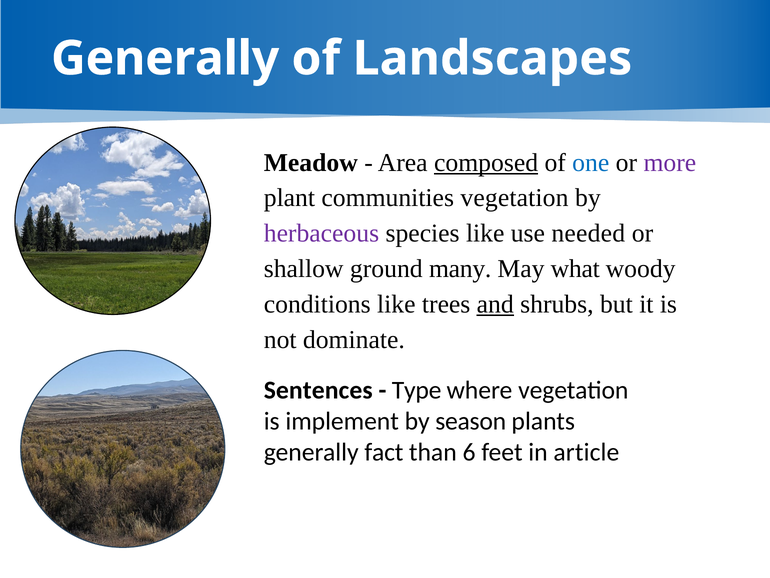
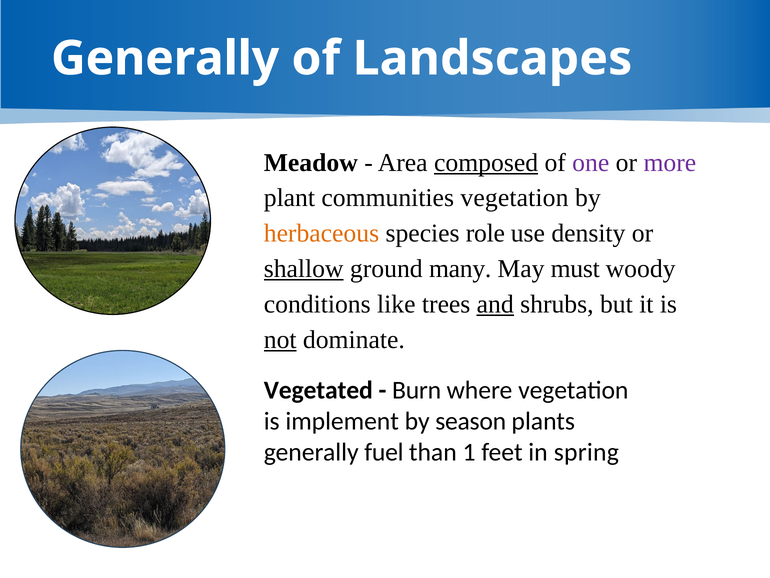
one colour: blue -> purple (591, 162)
herbaceous colour: purple -> orange (321, 233)
species like: like -> role (485, 233)
needed: needed -> density (588, 233)
shallow underline: none -> present (304, 269)
what: what -> must (575, 269)
not underline: none -> present (280, 339)
Sentences: Sentences -> Vegetated (318, 390)
Type: Type -> Burn (417, 390)
fact: fact -> fuel (384, 452)
6: 6 -> 1 (469, 452)
article: article -> spring (586, 452)
